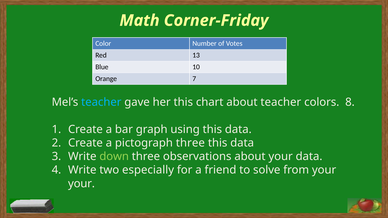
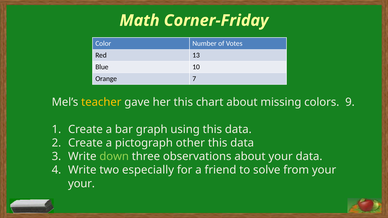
teacher colour: light blue -> yellow (101, 102)
about teacher: teacher -> missing (281, 102)
8: 8 -> 9 (350, 102)
pictograph three: three -> other (190, 143)
